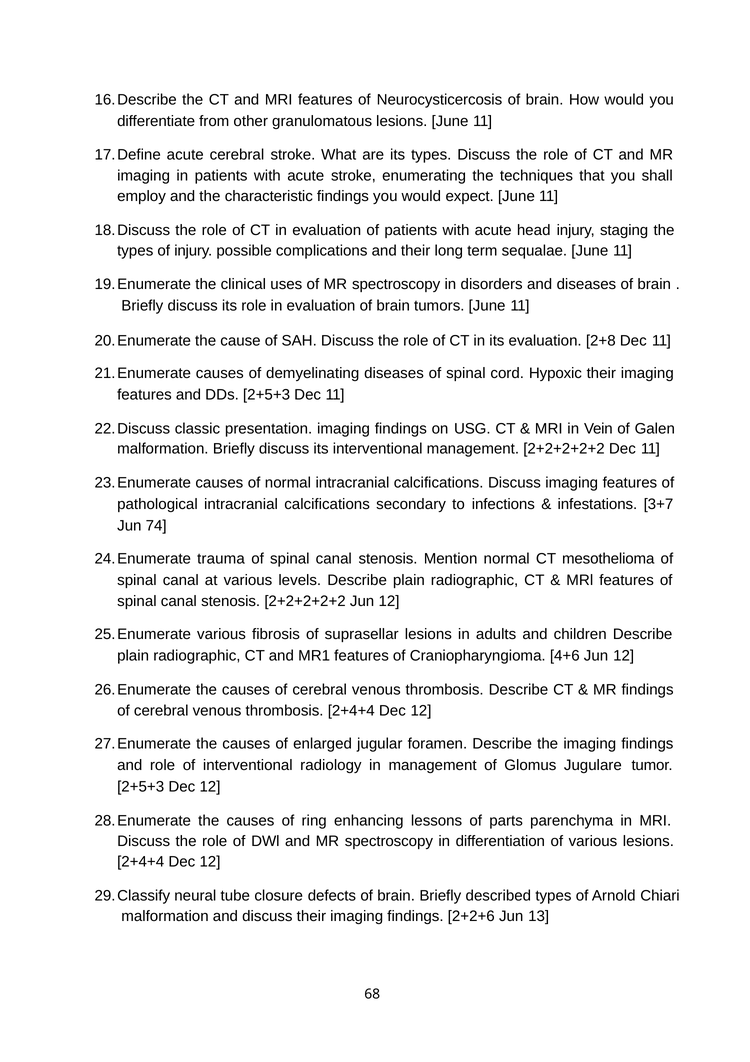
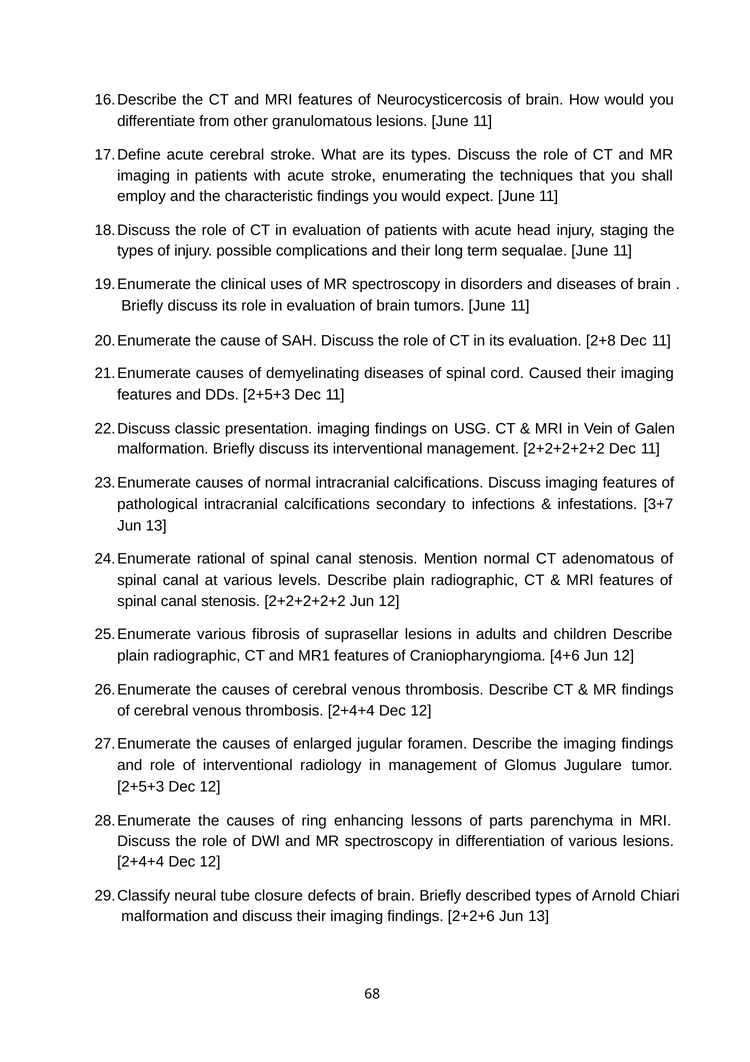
Hypoxic: Hypoxic -> Caused (555, 373)
74: 74 -> 13 (156, 526)
trauma: trauma -> rational (221, 558)
mesothelioma: mesothelioma -> adenomatous (608, 558)
